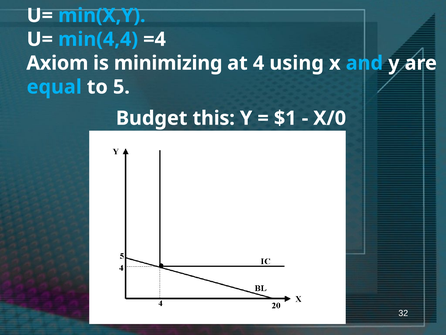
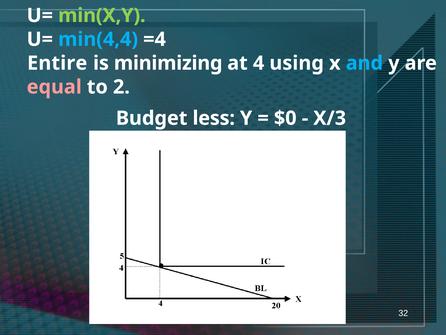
min(X,Y colour: light blue -> light green (102, 15)
Axiom: Axiom -> Entire (57, 63)
equal colour: light blue -> pink (54, 87)
5: 5 -> 2 (121, 87)
this: this -> less (214, 118)
$1: $1 -> $0 (285, 118)
X/0: X/0 -> X/3 (330, 118)
